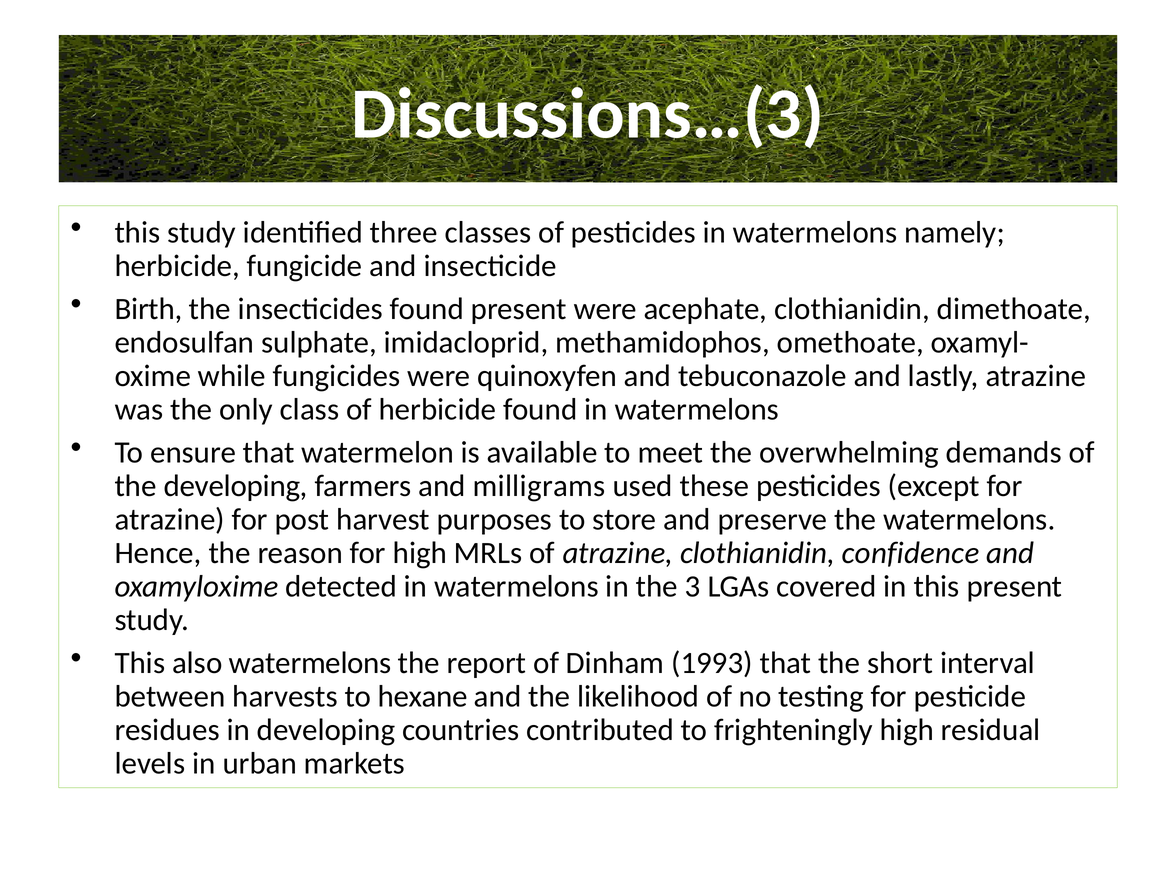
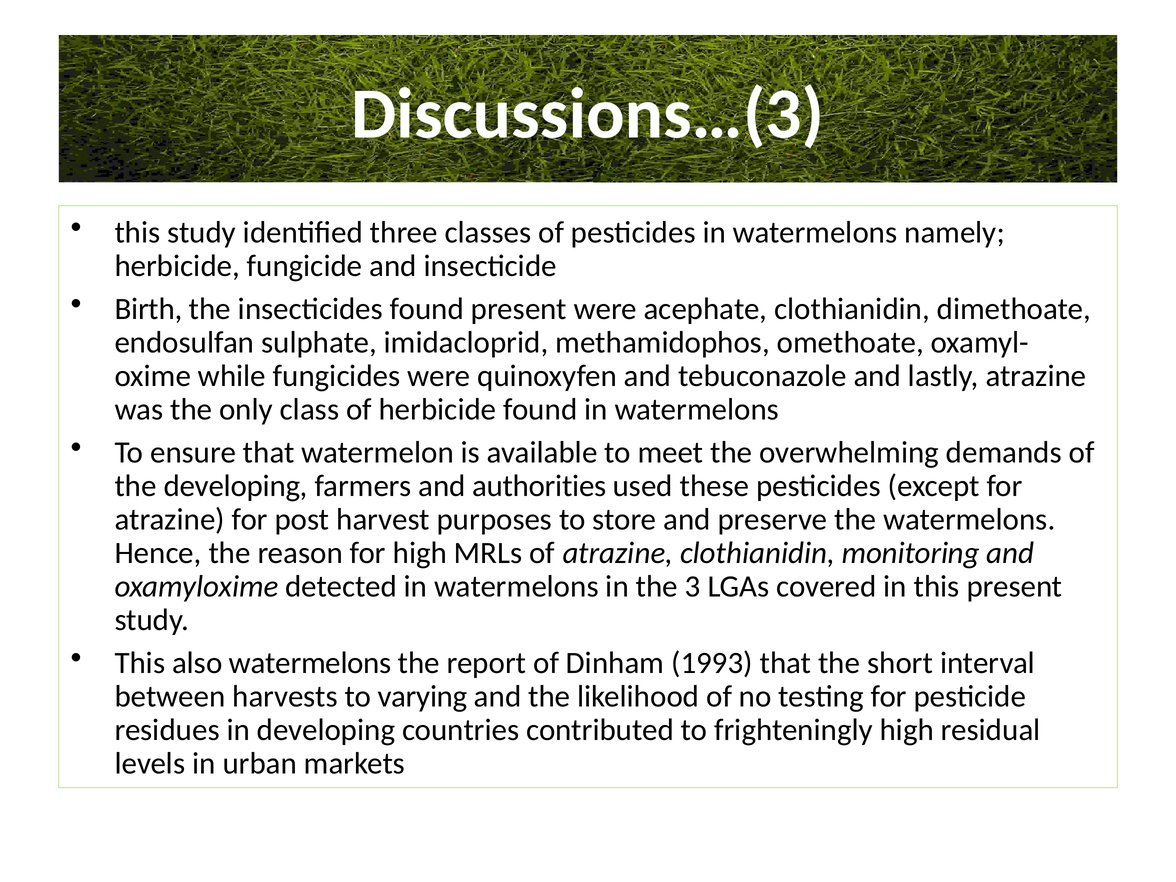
milligrams: milligrams -> authorities (539, 486)
confidence: confidence -> monitoring (911, 553)
hexane: hexane -> varying (423, 696)
